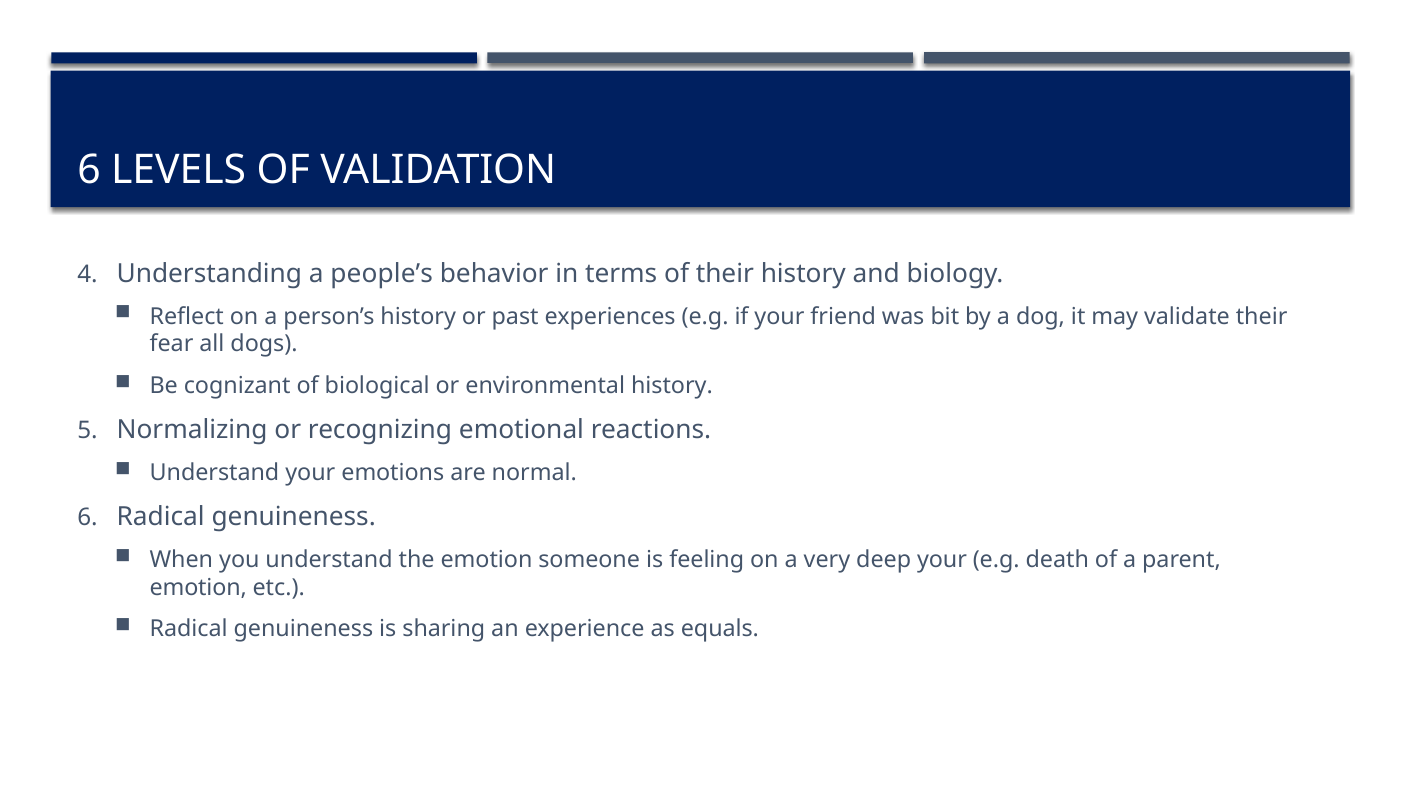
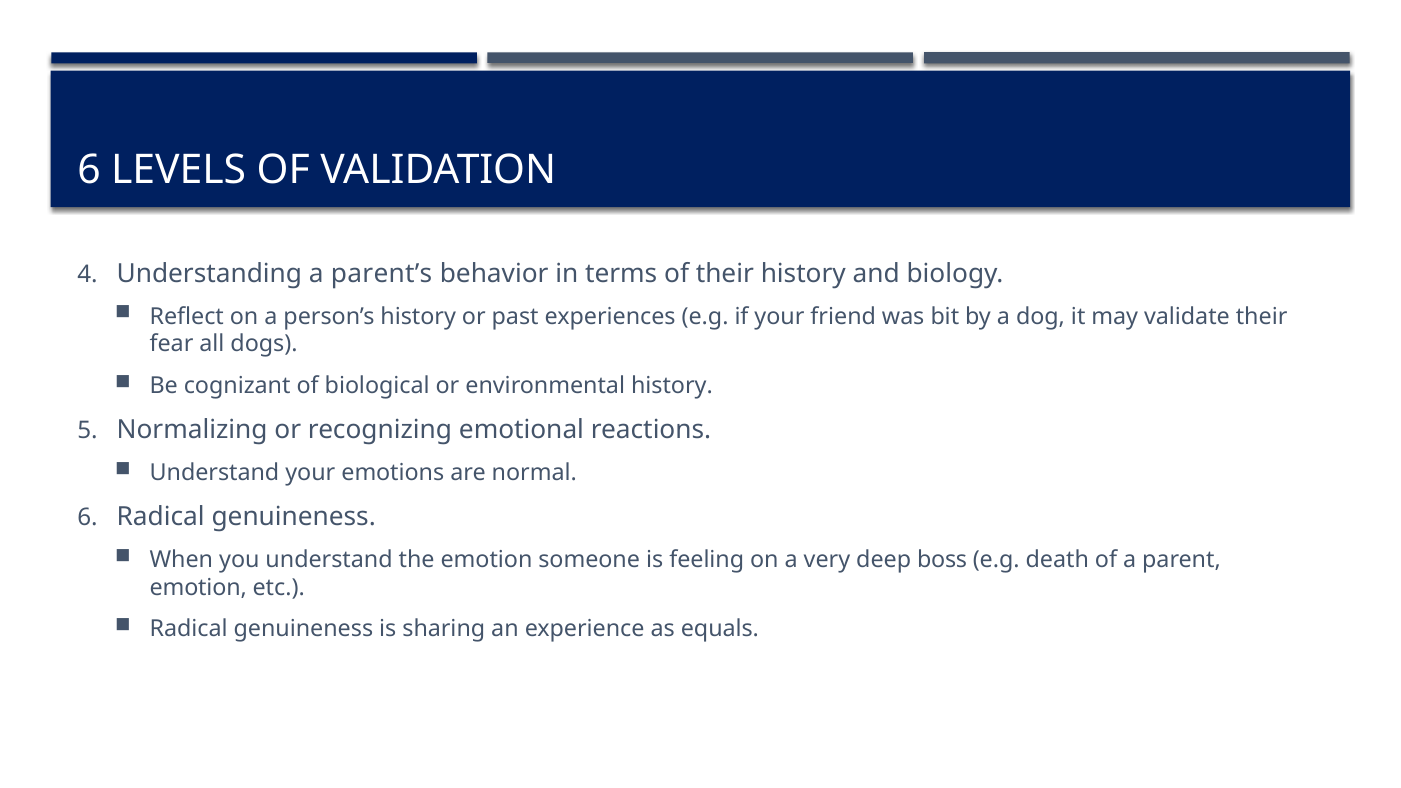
people’s: people’s -> parent’s (382, 273)
deep your: your -> boss (942, 560)
